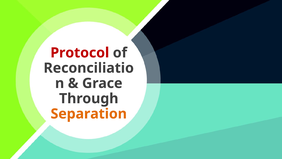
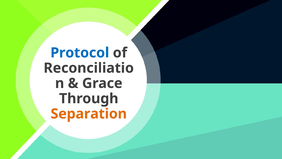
Protocol colour: red -> blue (80, 53)
